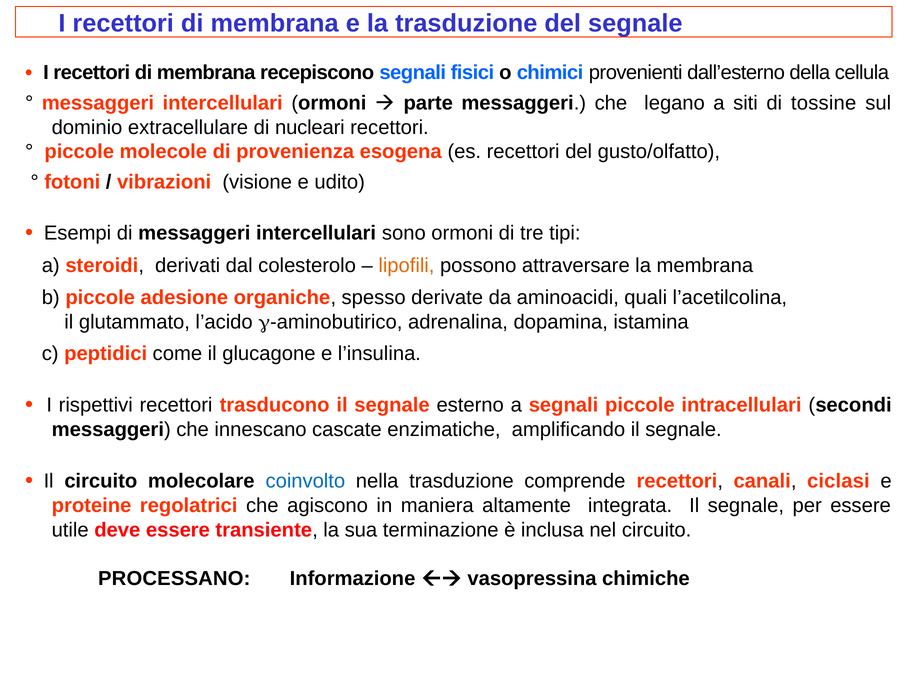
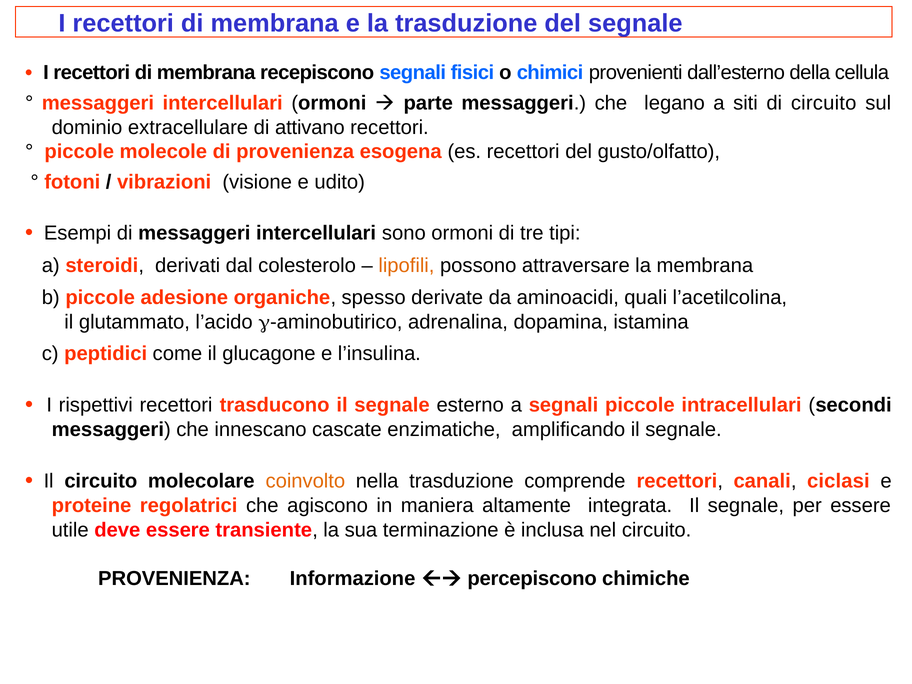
di tossine: tossine -> circuito (824, 103)
nucleari: nucleari -> attivano (310, 127)
coinvolto colour: blue -> orange (305, 481)
PROCESSANO: PROCESSANO -> PROVENIENZA (174, 579)
vasopressina: vasopressina -> percepiscono (532, 579)
